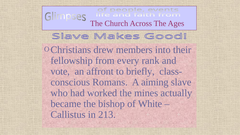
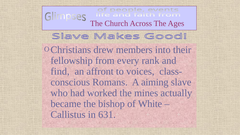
vote: vote -> find (60, 71)
briefly: briefly -> voices (140, 71)
213: 213 -> 631 (107, 115)
